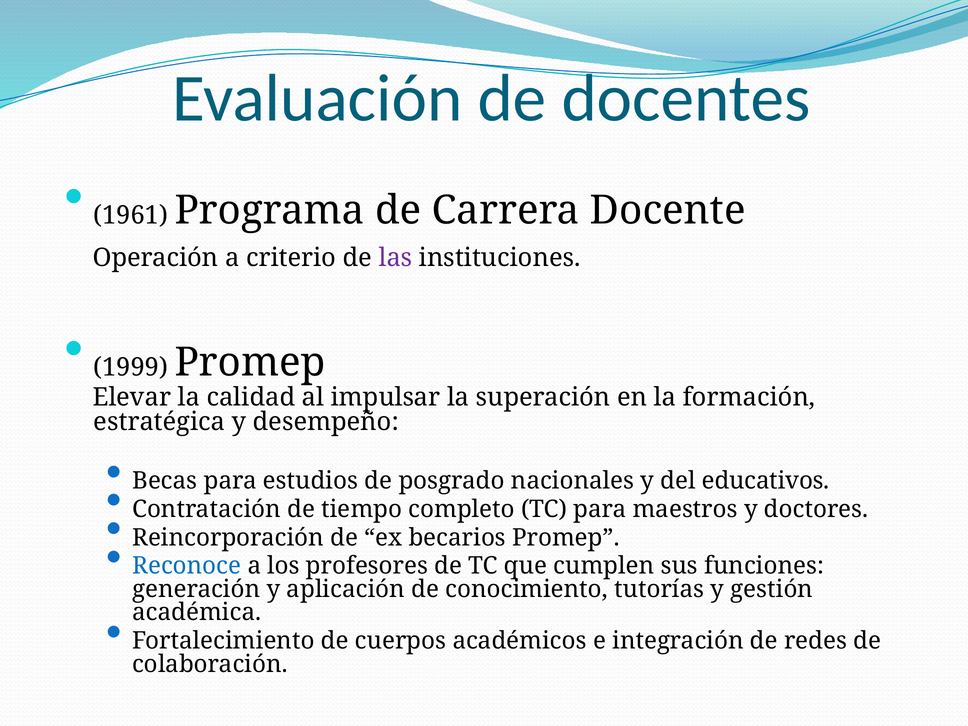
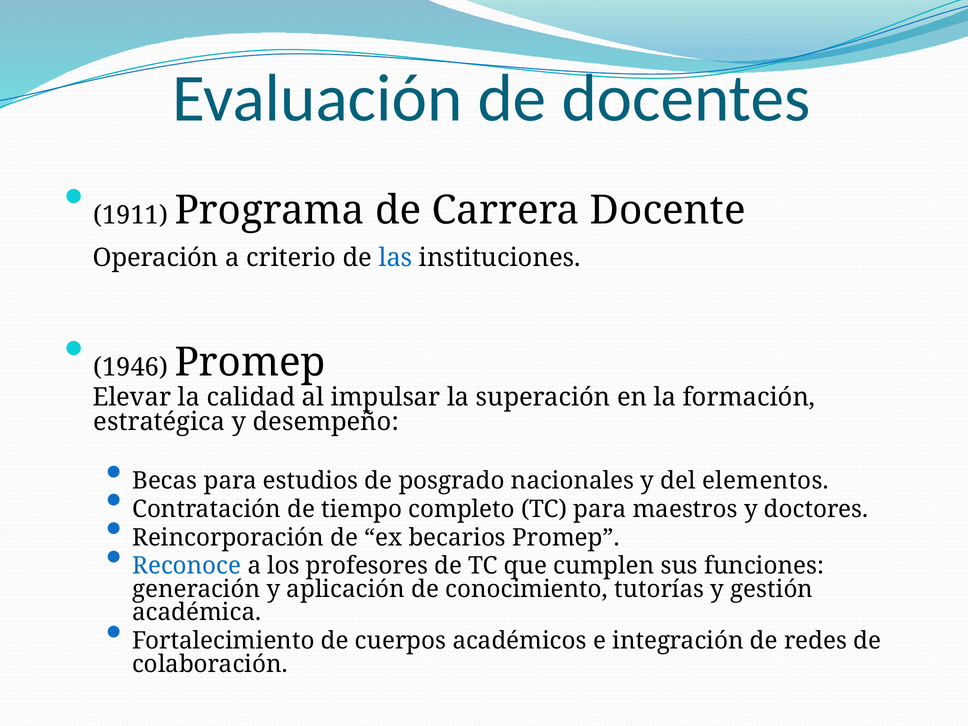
1961: 1961 -> 1911 (131, 215)
las colour: purple -> blue (396, 258)
1999: 1999 -> 1946 (131, 367)
educativos: educativos -> elementos (765, 481)
